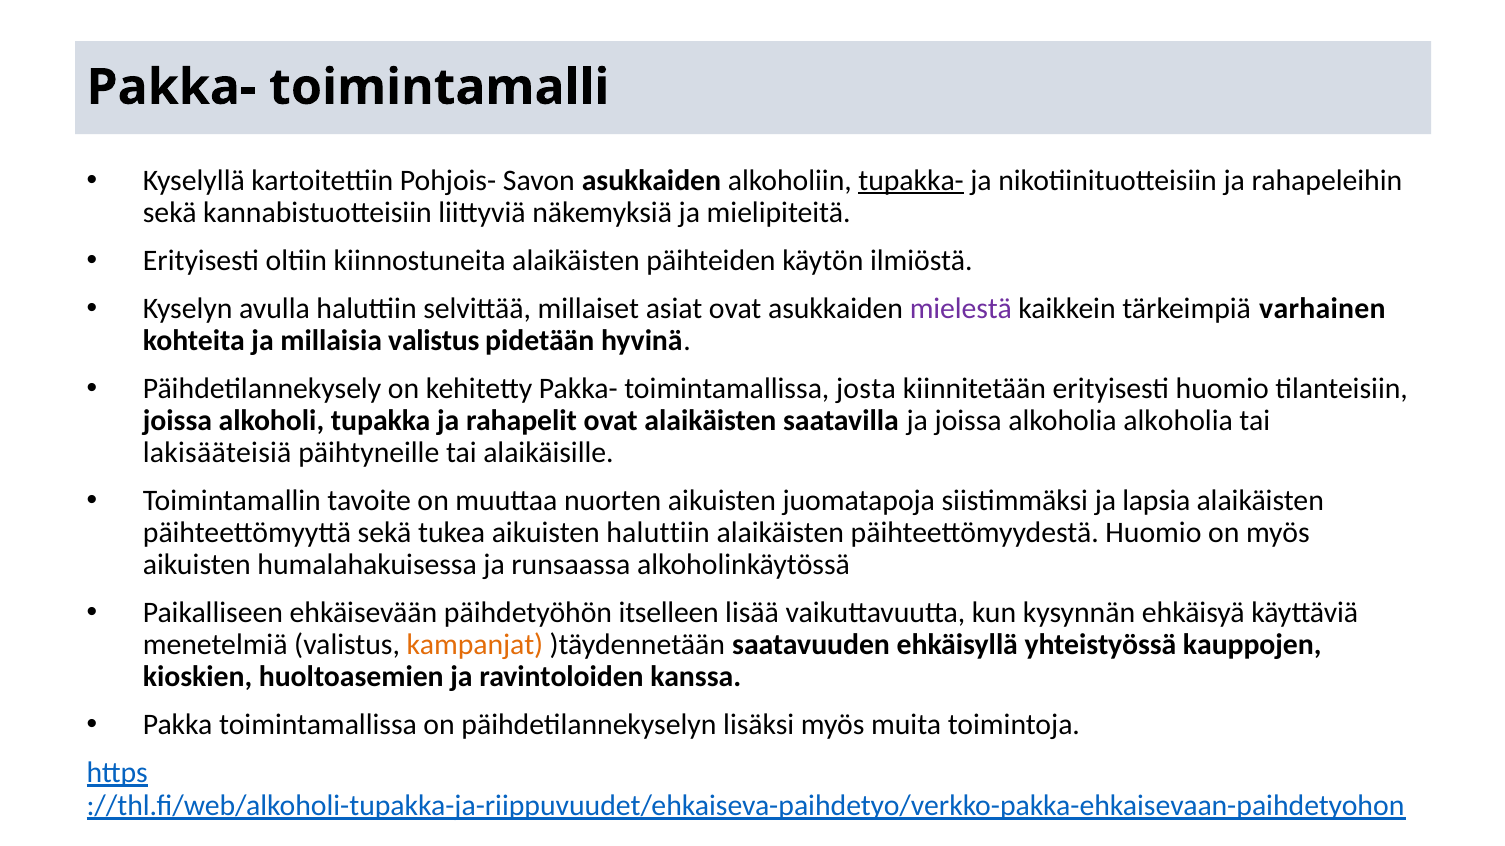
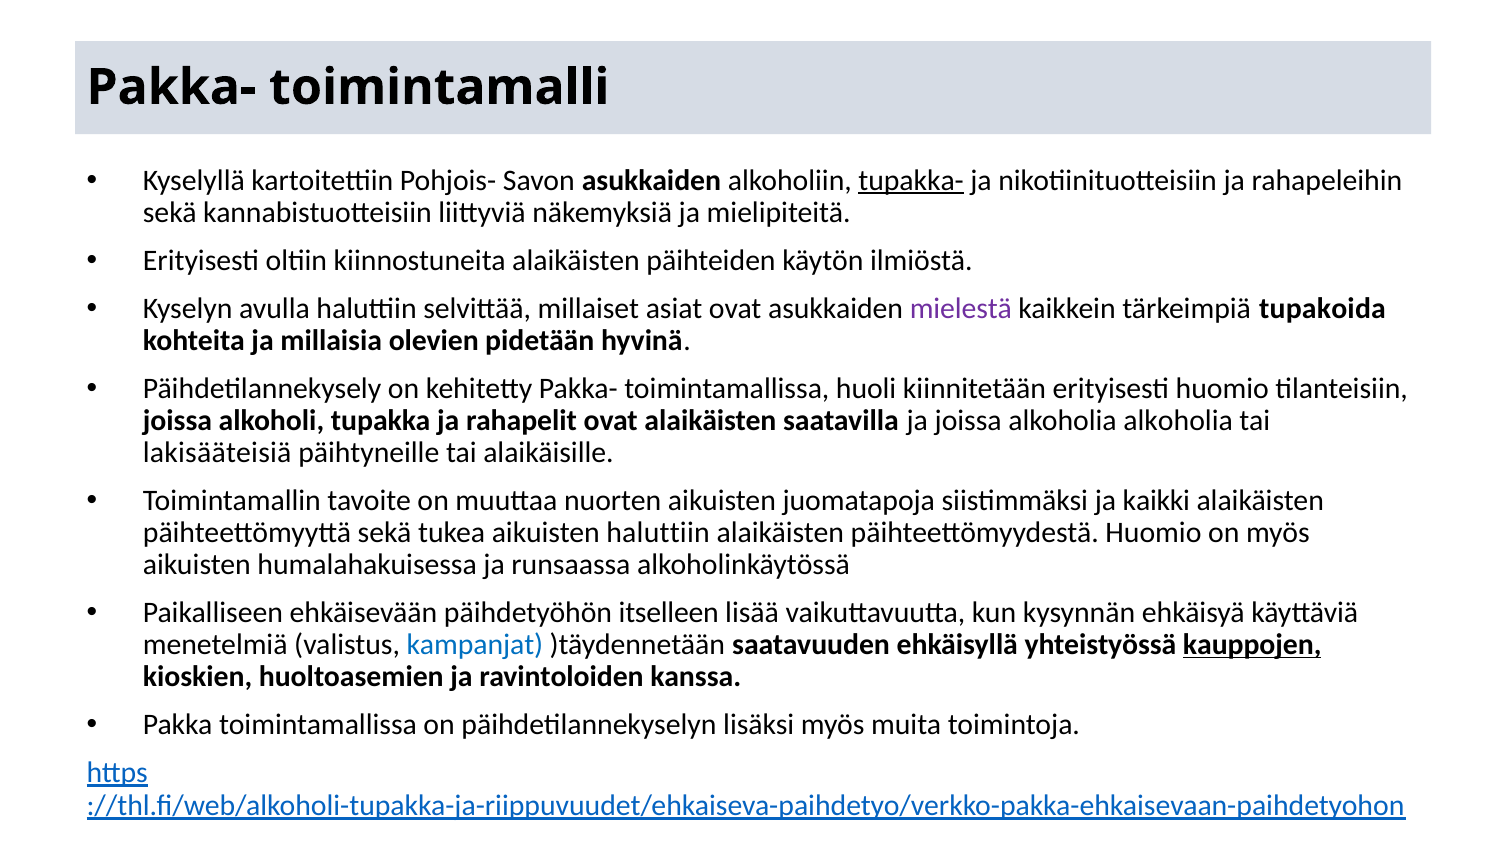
varhainen: varhainen -> tupakoida (1322, 309)
millaisia valistus: valistus -> olevien (434, 341)
josta: josta -> huoli (866, 389)
lapsia: lapsia -> kaikki (1156, 501)
kampanjat colour: orange -> blue (475, 645)
kauppojen underline: none -> present (1252, 645)
